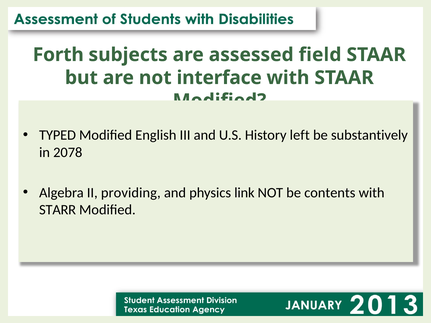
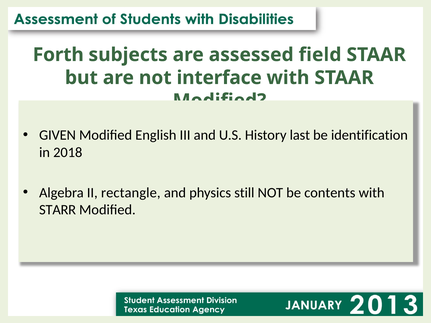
TYPED: TYPED -> GIVEN (58, 135)
left: left -> last (300, 135)
substantively: substantively -> identification (369, 135)
2078: 2078 -> 2018 (68, 153)
providing: providing -> rectangle (131, 193)
link: link -> still (244, 193)
